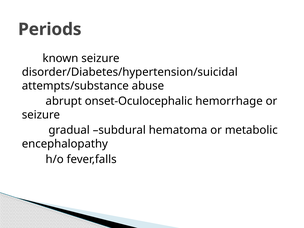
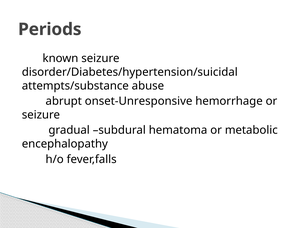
onset-Oculocephalic: onset-Oculocephalic -> onset-Unresponsive (139, 101)
